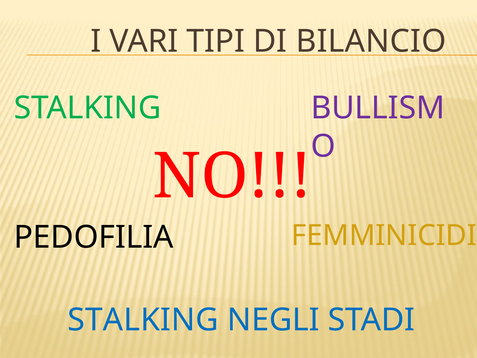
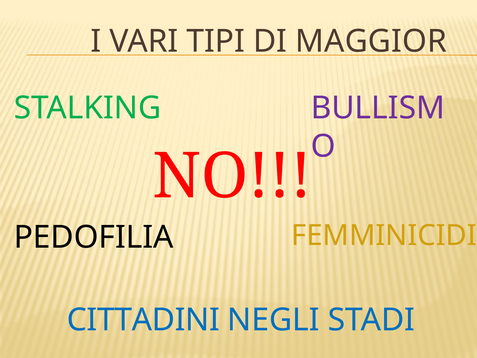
BILANCIO: BILANCIO -> MAGGIOR (371, 41)
STALKING: STALKING -> CITTADINI (143, 320)
